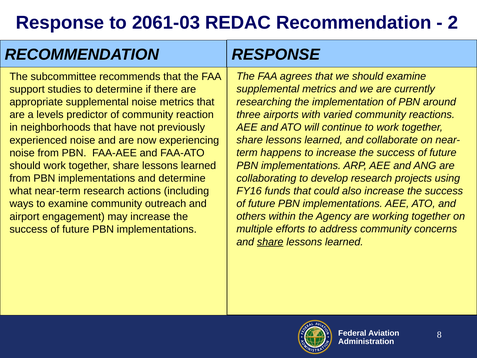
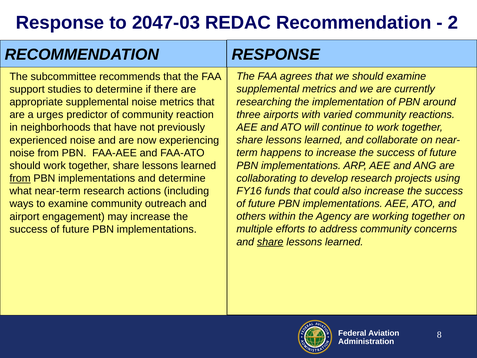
2061-03: 2061-03 -> 2047-03 (166, 23)
levels: levels -> urges (50, 115)
from underline: none -> present (20, 178)
